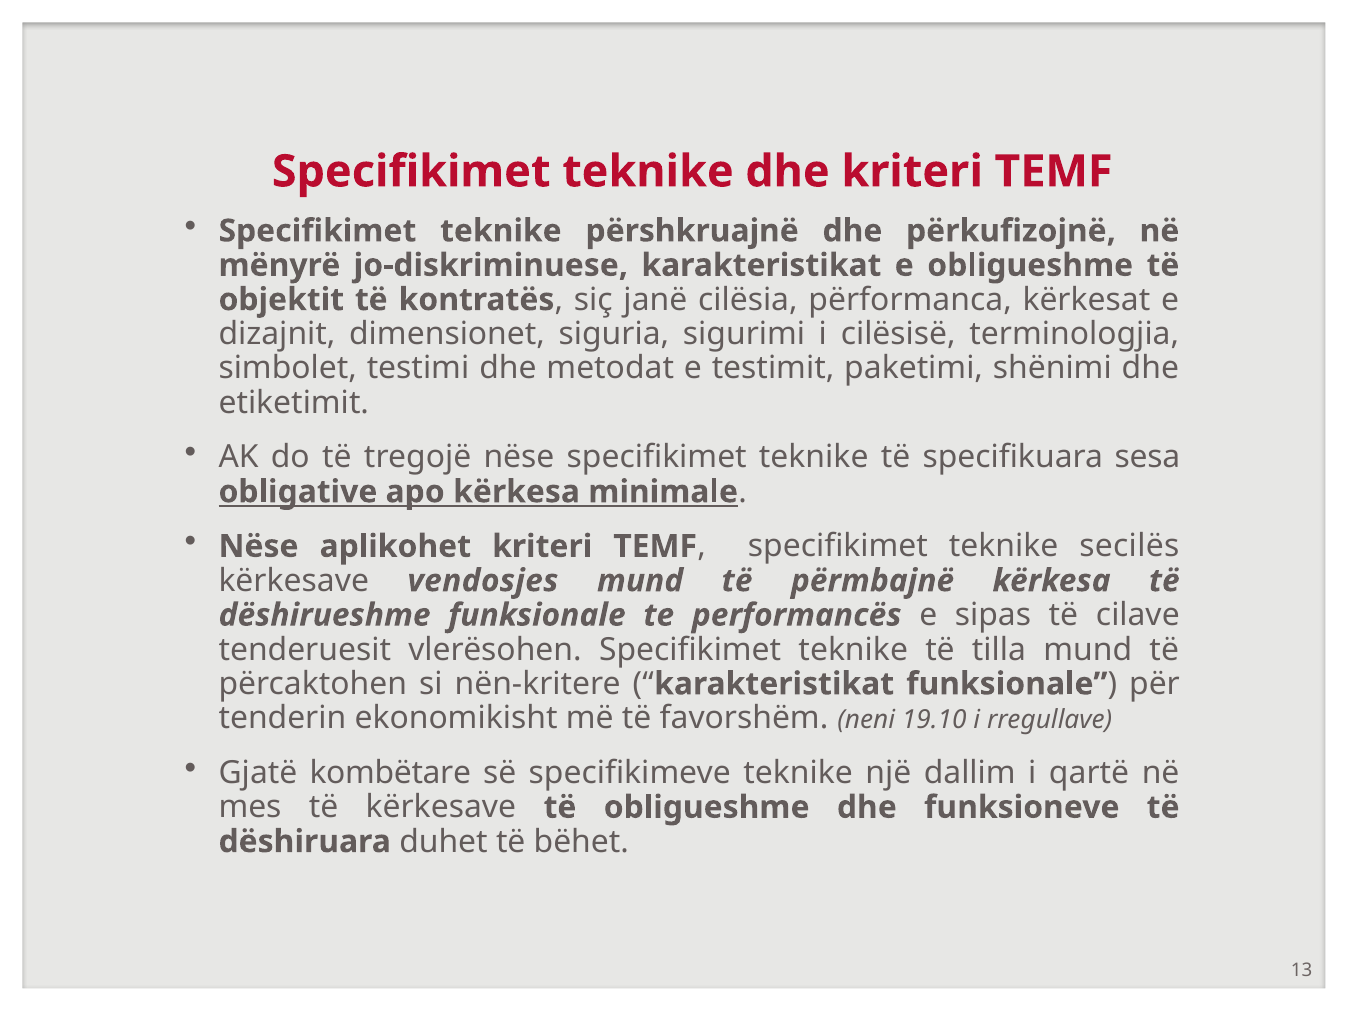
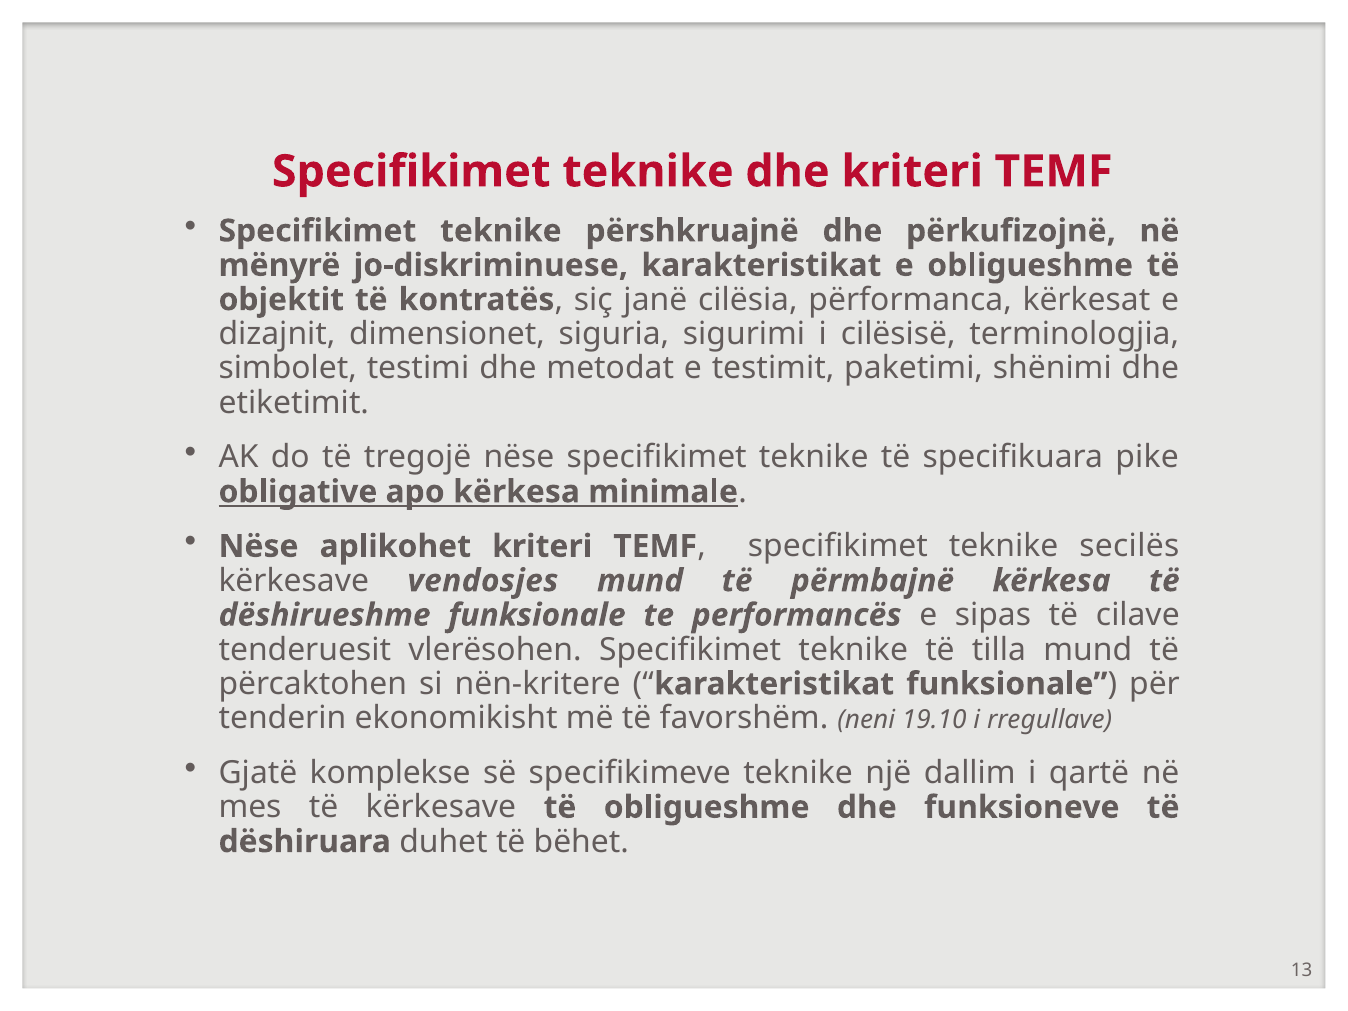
sesa: sesa -> pike (1147, 457)
kombëtare: kombëtare -> komplekse (390, 773)
